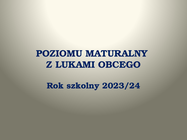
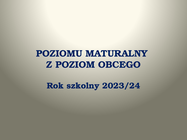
LUKAMI: LUKAMI -> POZIOM (75, 65)
